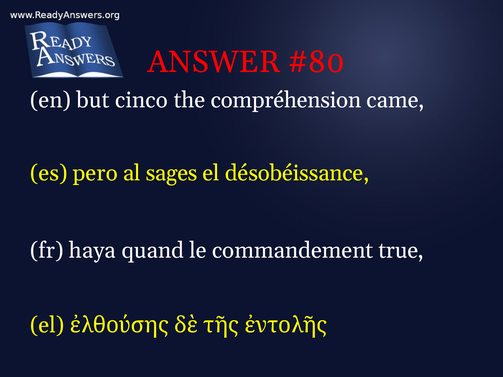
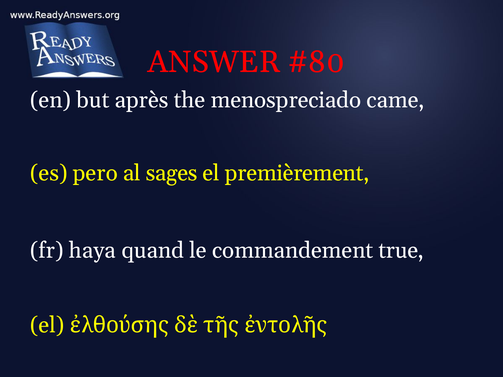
cinco: cinco -> après (142, 100)
compréhension: compréhension -> menospreciado (286, 100)
désobéissance: désobéissance -> premièrement (297, 173)
